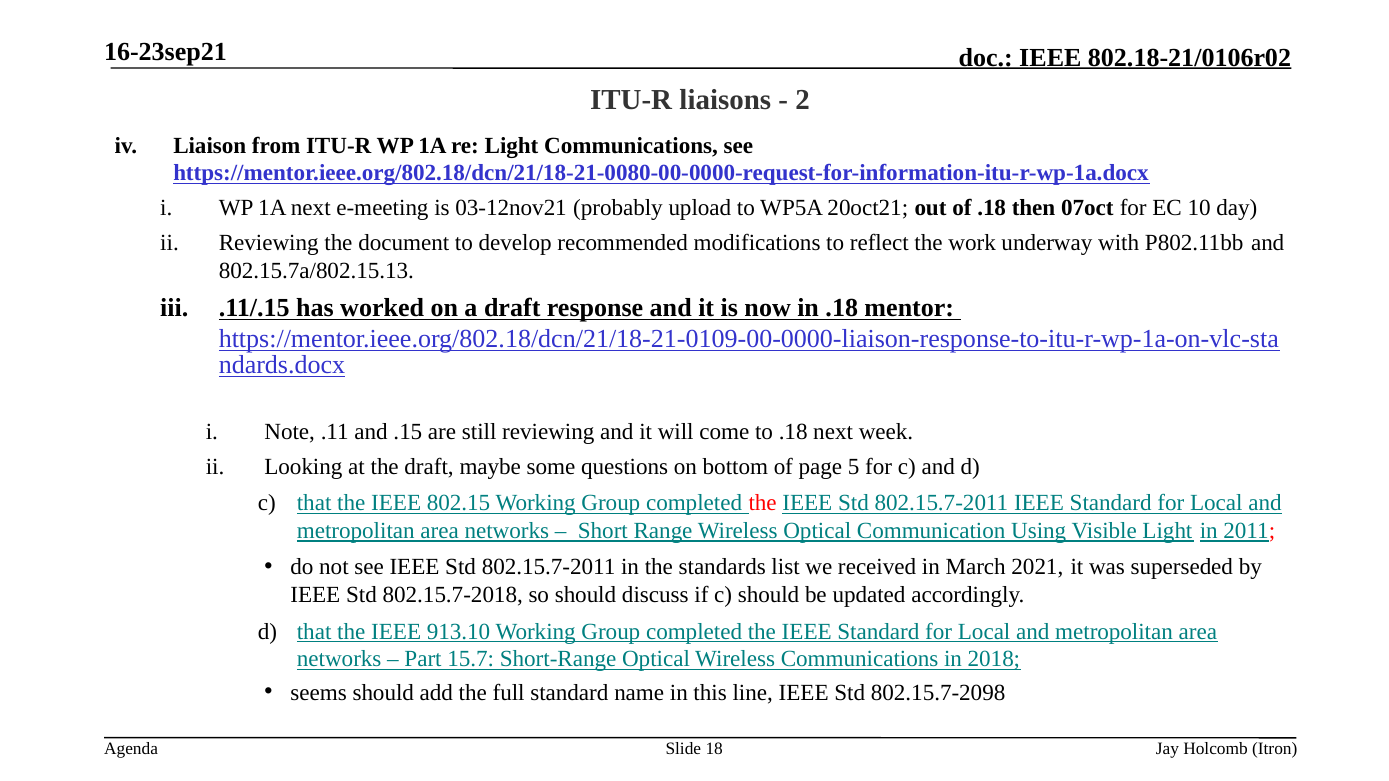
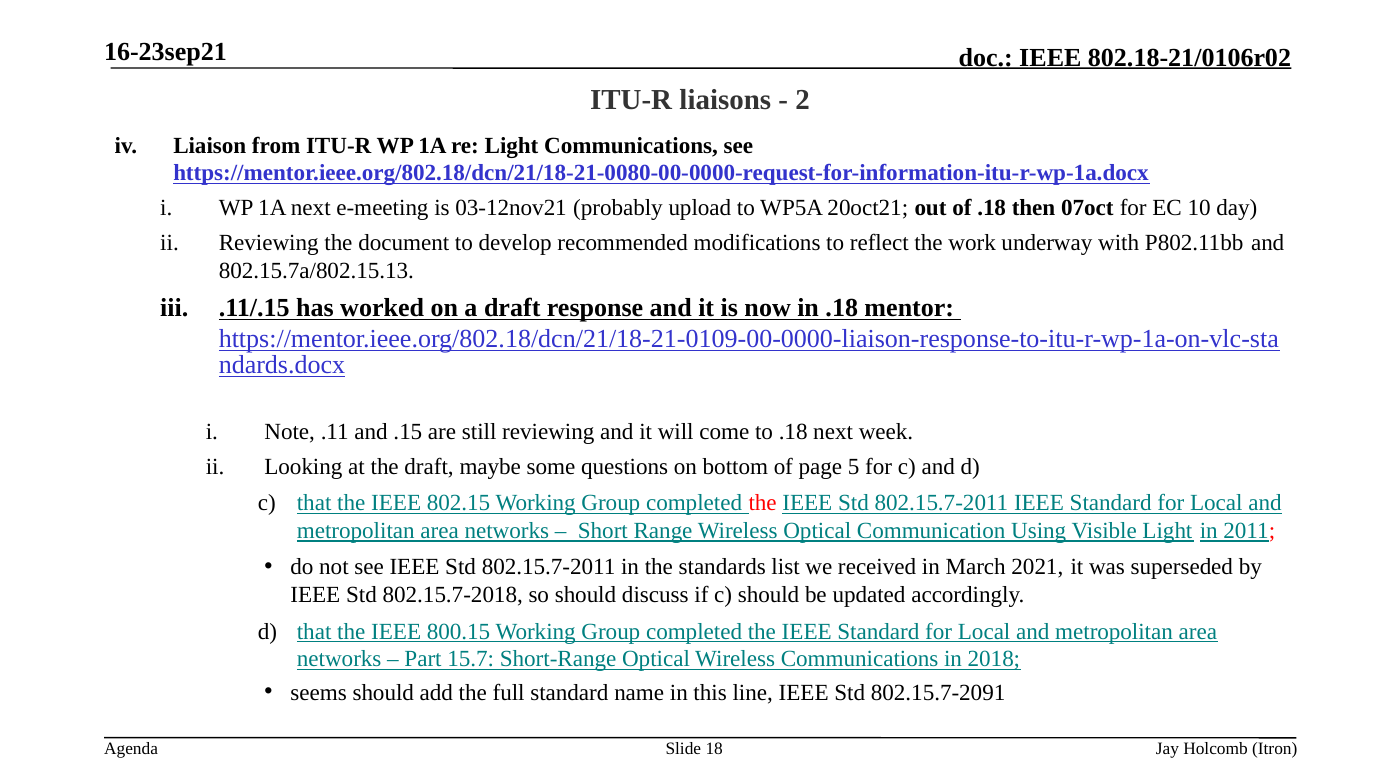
913.10: 913.10 -> 800.15 (459, 632)
802.15.7-2098: 802.15.7-2098 -> 802.15.7-2091 (938, 693)
